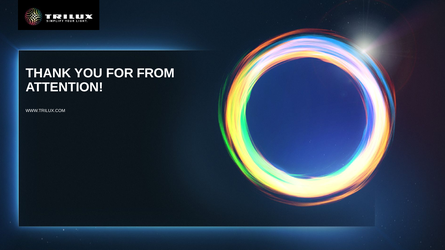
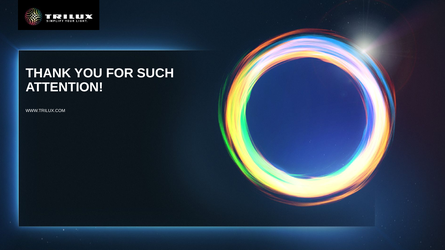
FROM: FROM -> SUCH (155, 73)
